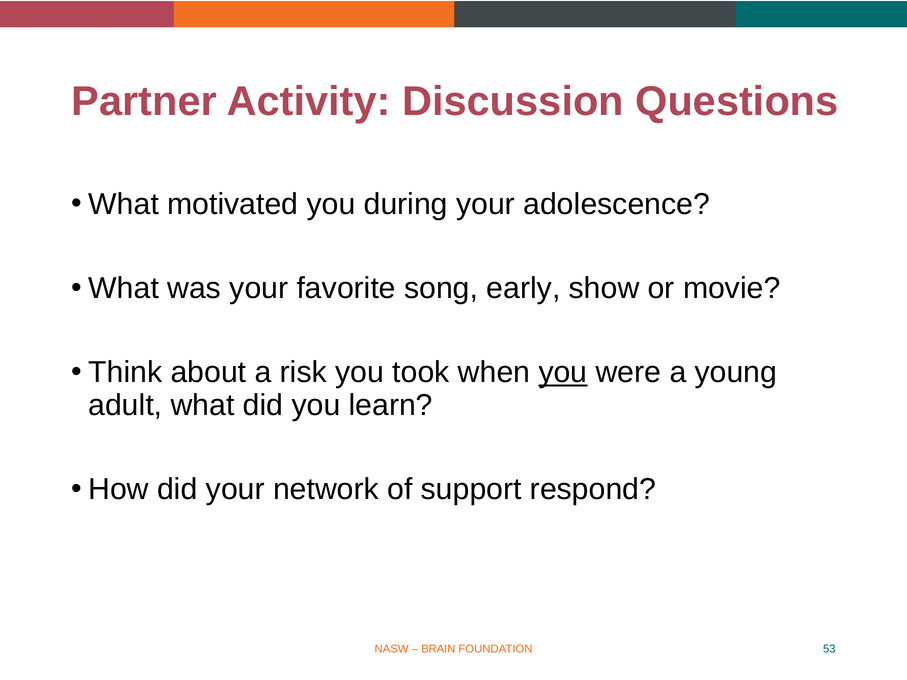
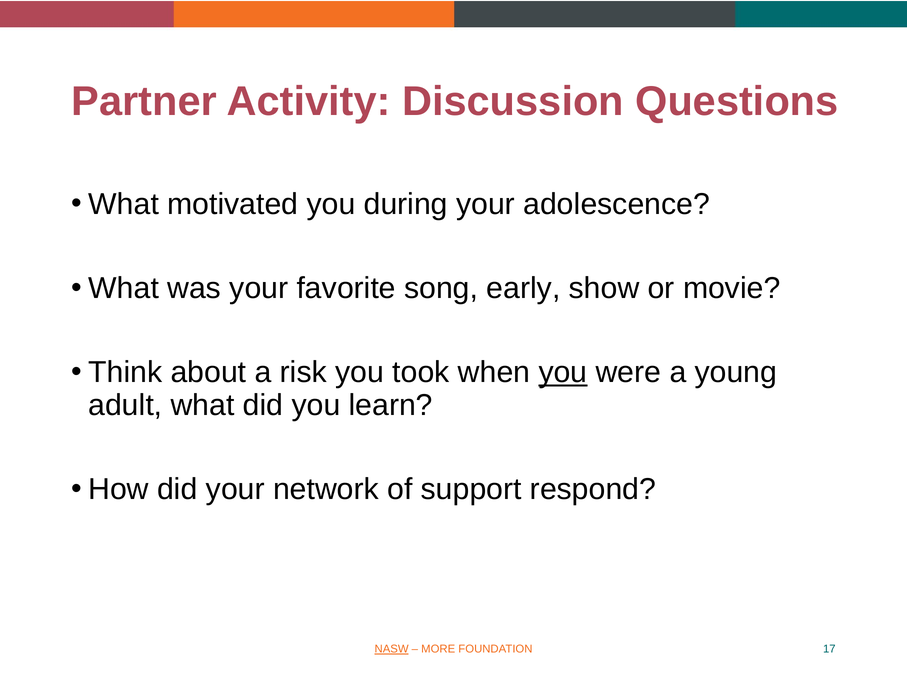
NASW underline: none -> present (392, 649)
BRAIN: BRAIN -> MORE (438, 649)
53: 53 -> 17 (829, 649)
